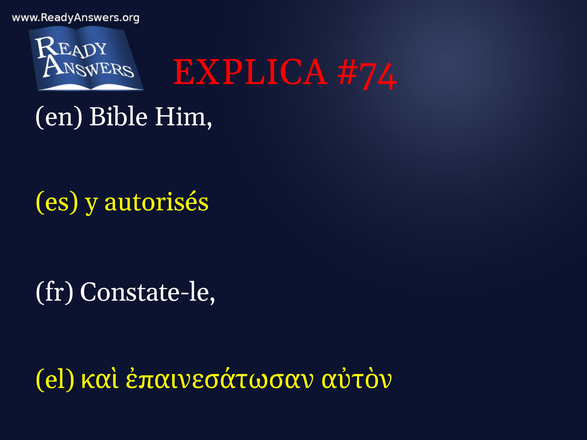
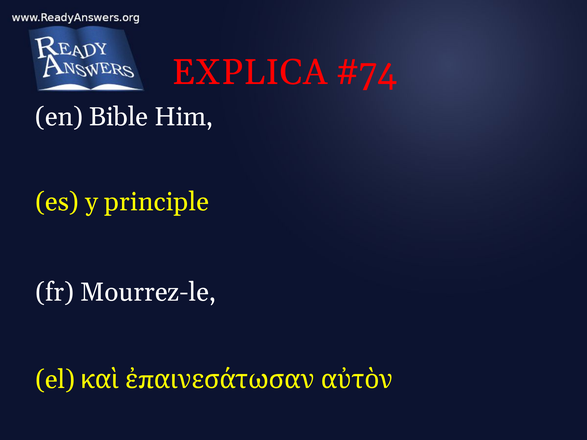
autorisés: autorisés -> principle (157, 202)
Constate-le: Constate-le -> Mourrez-le (148, 292)
